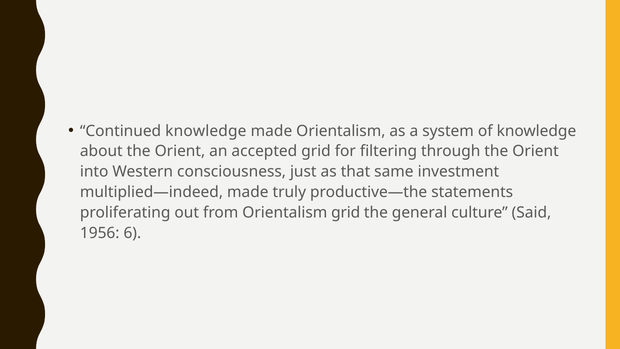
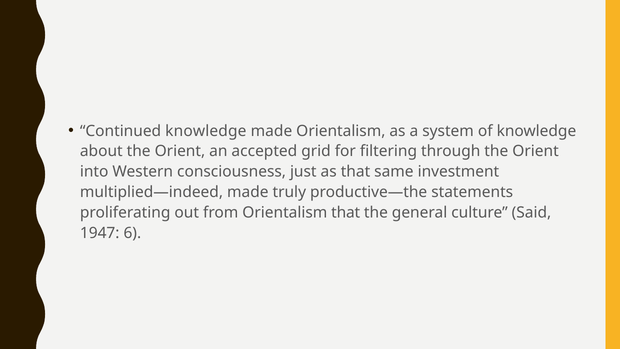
Orientalism grid: grid -> that (346, 213)
1956: 1956 -> 1947 (100, 233)
